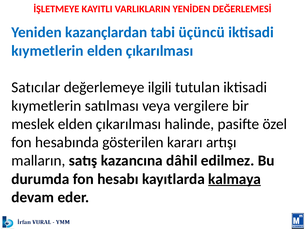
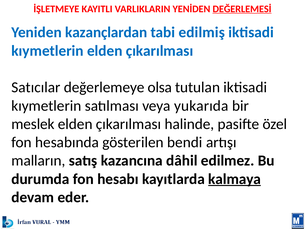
DEĞERLEMESİ underline: none -> present (242, 9)
üçüncü: üçüncü -> edilmiş (202, 32)
ilgili: ilgili -> olsa (160, 87)
vergilere: vergilere -> yukarıda (201, 106)
kararı: kararı -> bendi (185, 142)
